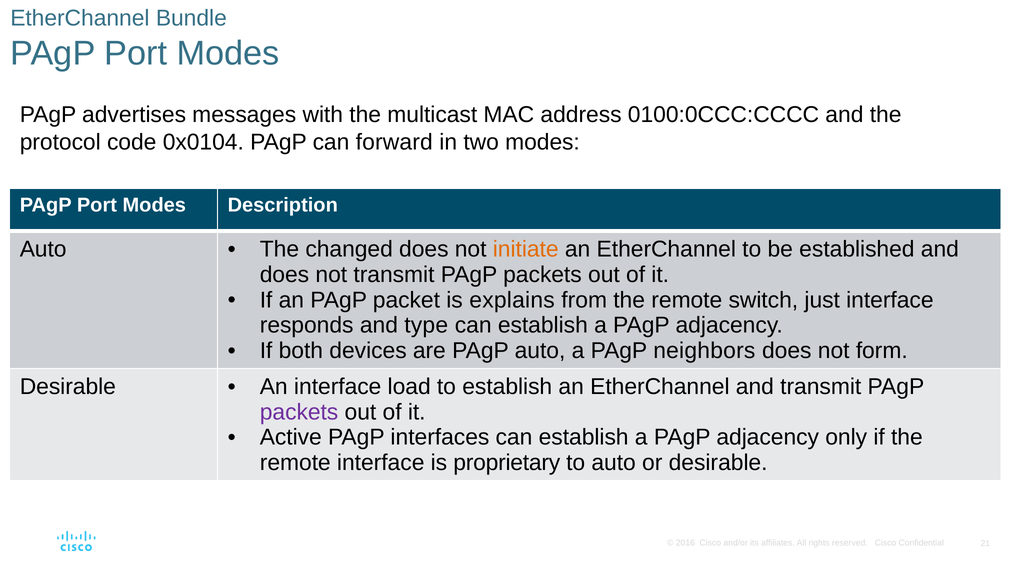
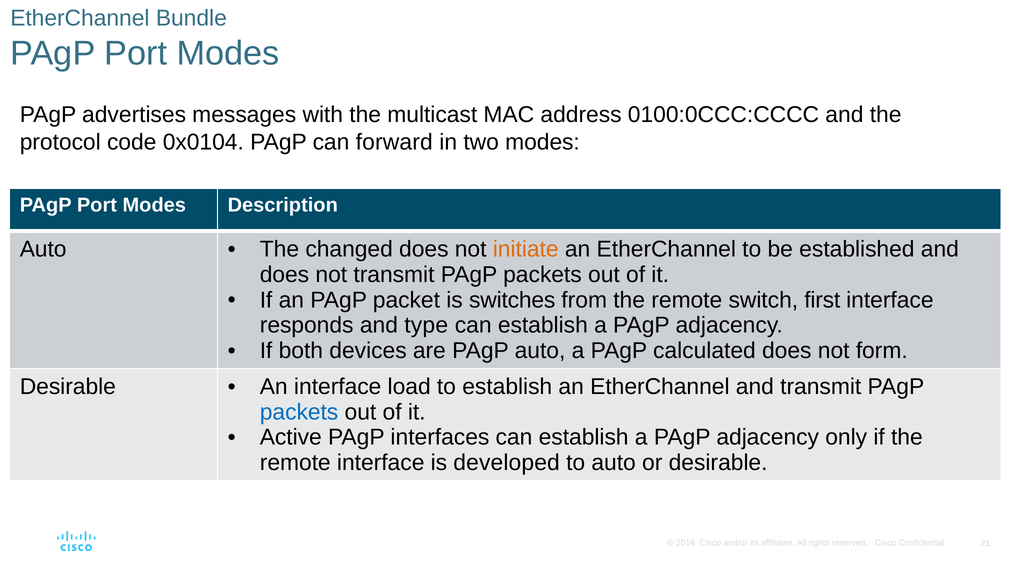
explains: explains -> switches (512, 300)
just: just -> first (822, 300)
neighbors: neighbors -> calculated (704, 351)
packets colour: purple -> blue (299, 412)
proprietary: proprietary -> developed (507, 463)
